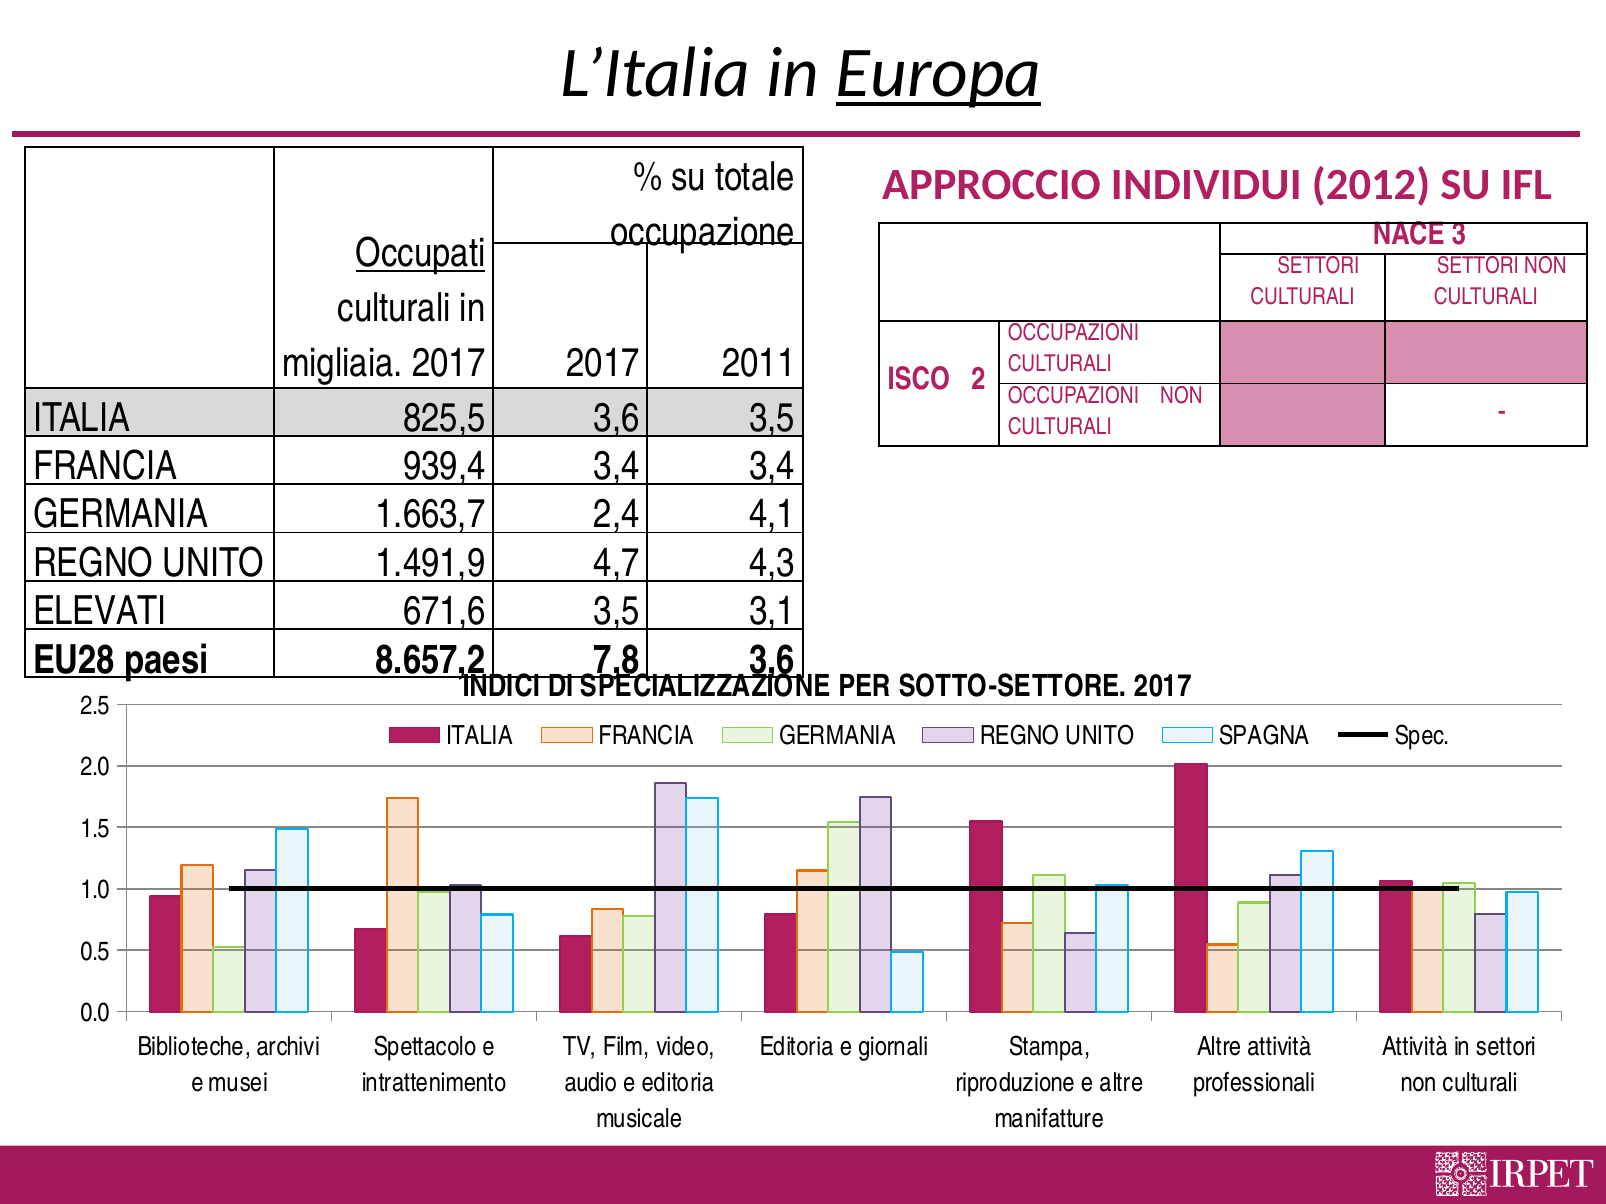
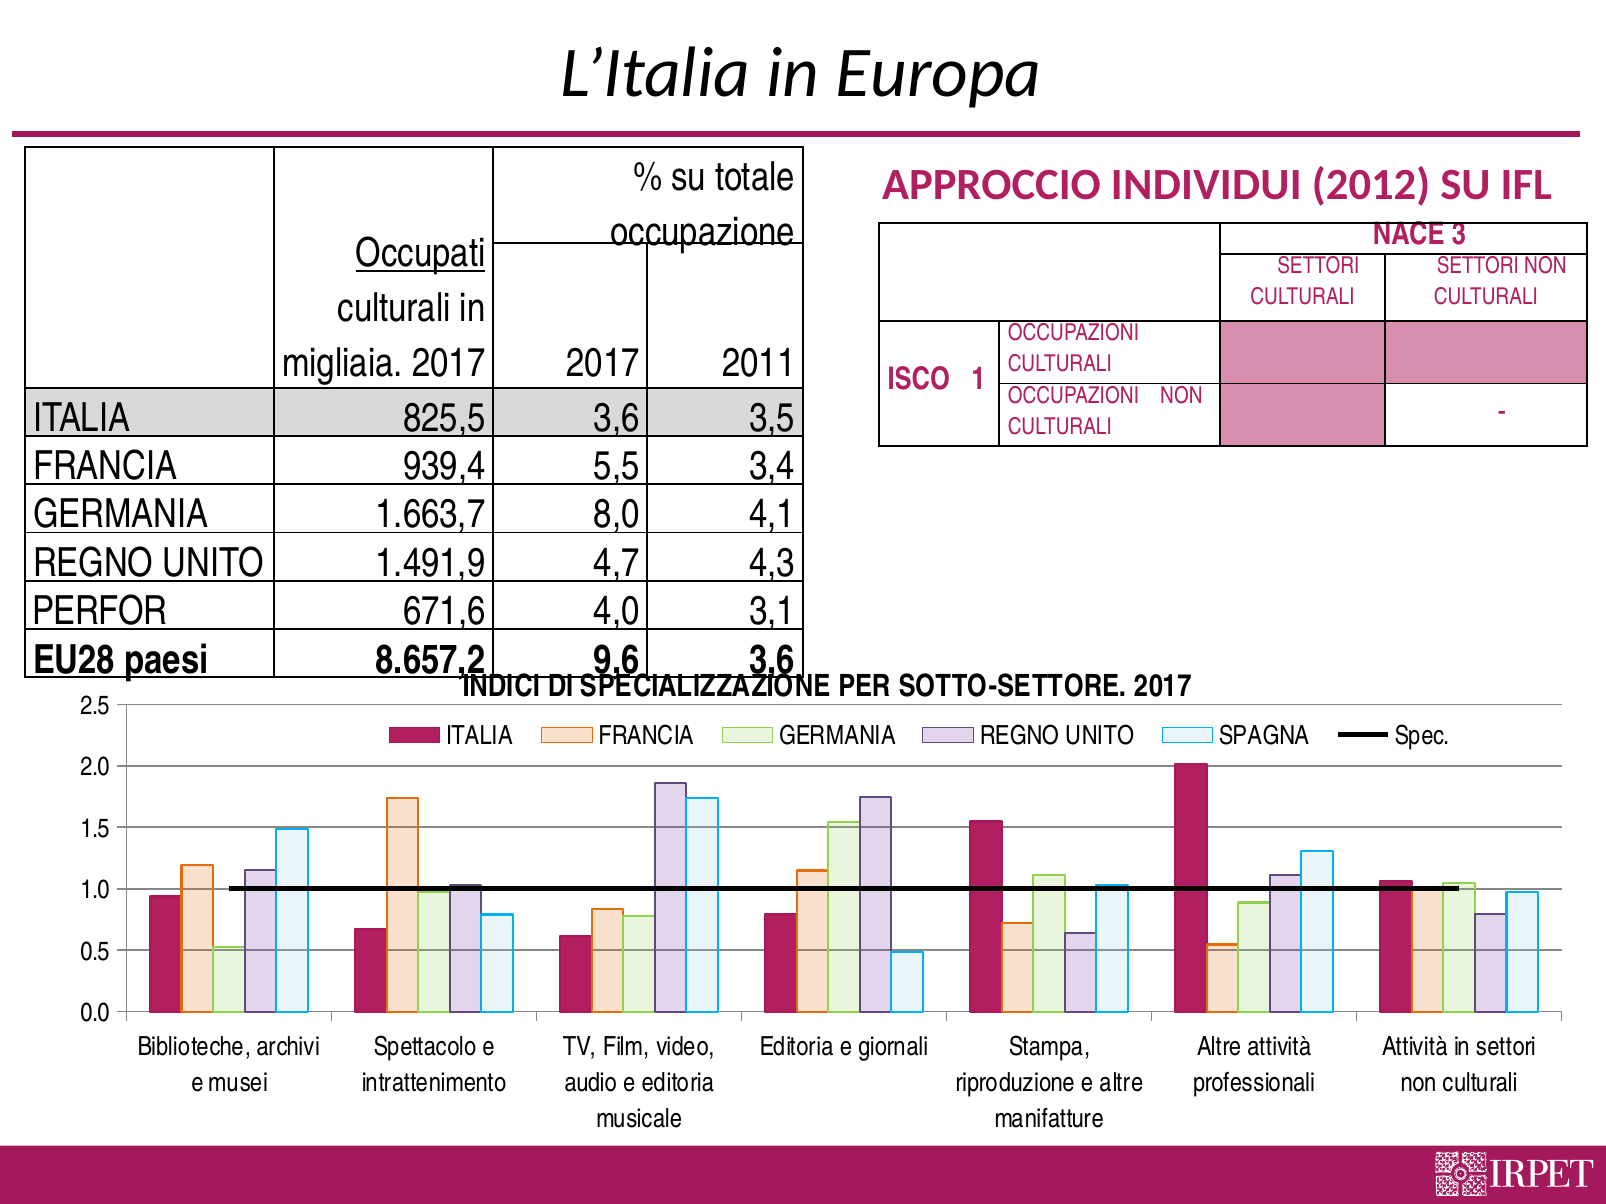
Europa underline: present -> none (939, 73)
2: 2 -> 1 (979, 379)
939,4 3,4: 3,4 -> 5,5 (617, 467)
2,4: 2,4 -> 8,0 (617, 515)
ELEVATI: ELEVATI -> PERFOR (100, 611)
671,6 3,5: 3,5 -> 4,0 (617, 611)
7,8: 7,8 -> 9,6 (617, 660)
